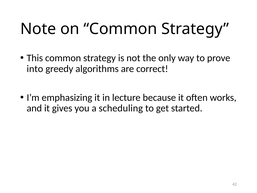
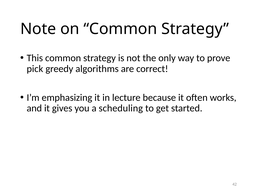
into: into -> pick (35, 69)
